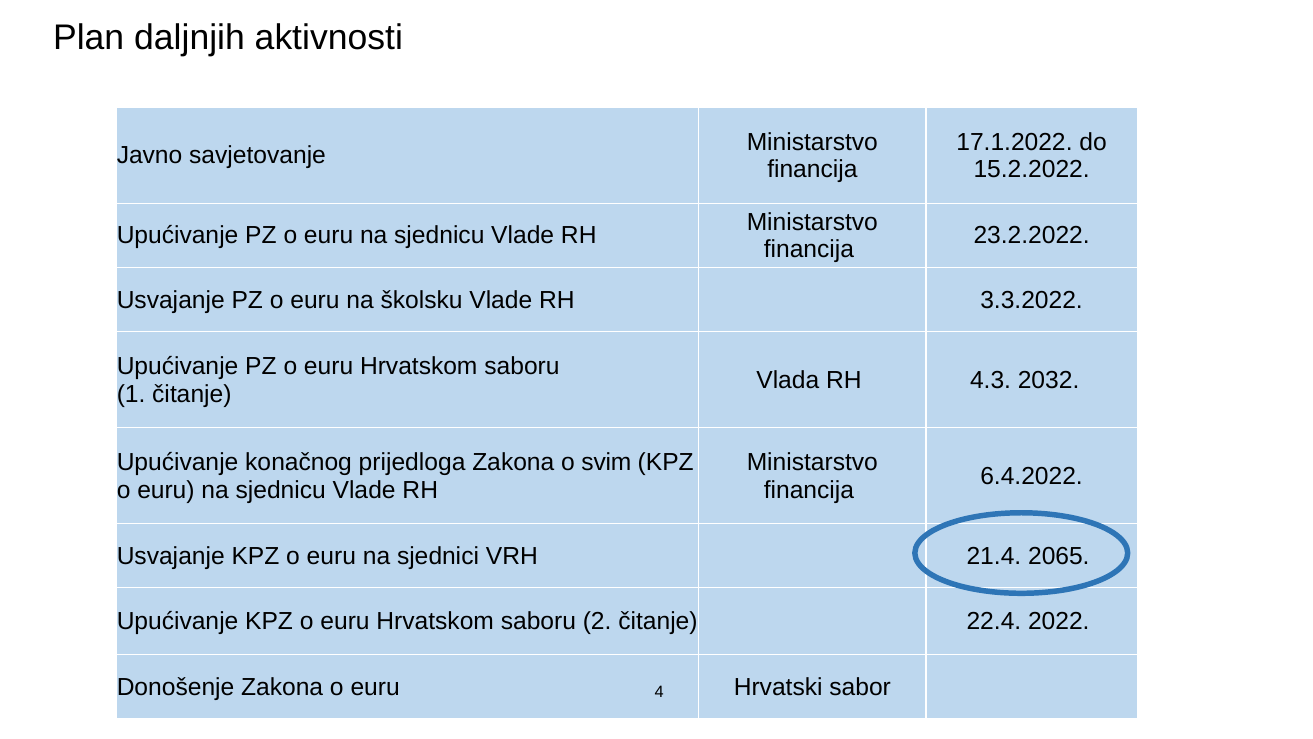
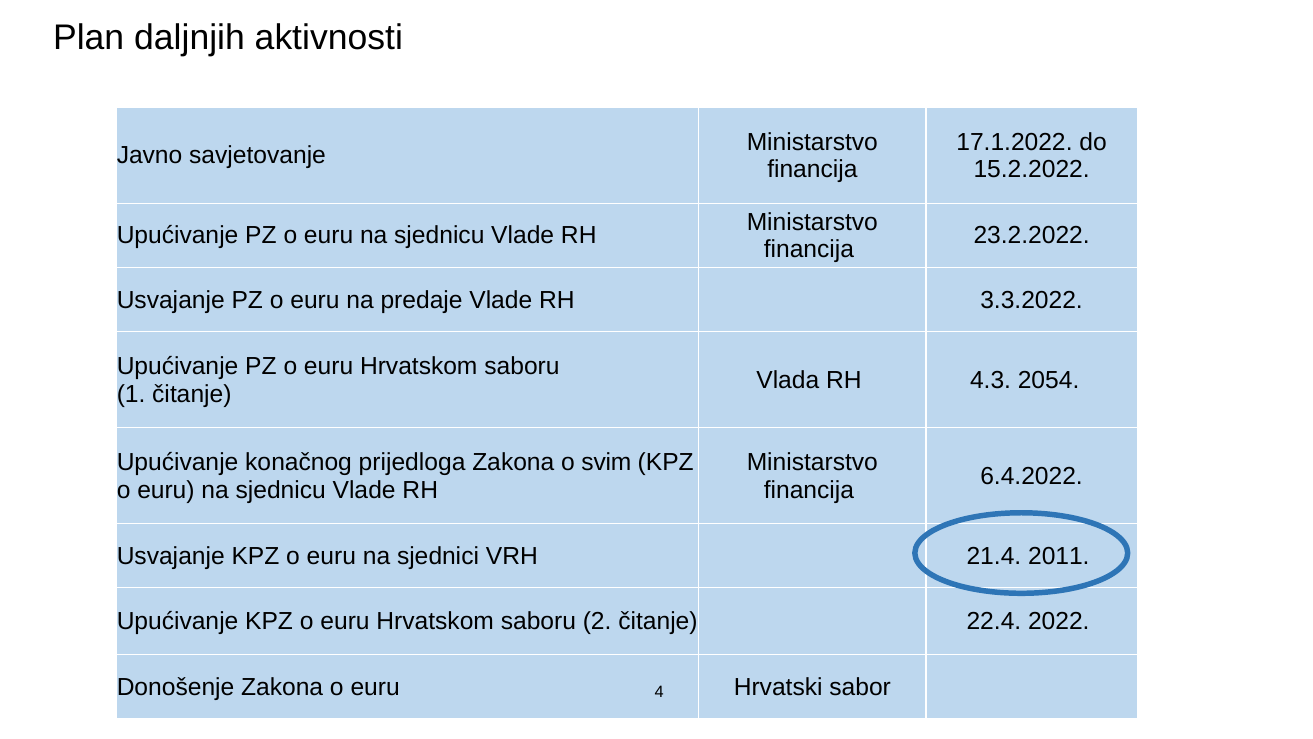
školsku: školsku -> predaje (422, 300)
2032: 2032 -> 2054 (1049, 380)
2065: 2065 -> 2011 (1059, 556)
